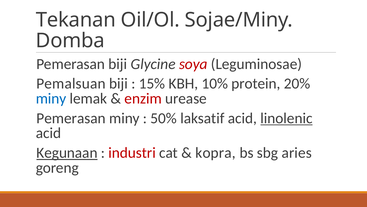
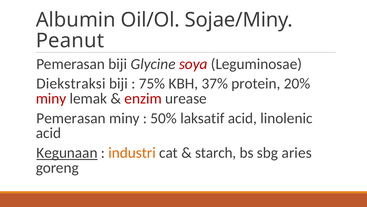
Tekanan: Tekanan -> Albumin (76, 20)
Domba: Domba -> Peanut (70, 41)
Pemalsuan: Pemalsuan -> Diekstraksi (71, 83)
15%: 15% -> 75% (152, 83)
10%: 10% -> 37% (215, 83)
miny colour: blue -> red (51, 98)
linolenic underline: present -> none (286, 118)
industri colour: red -> orange (132, 152)
kopra: kopra -> starch (216, 152)
